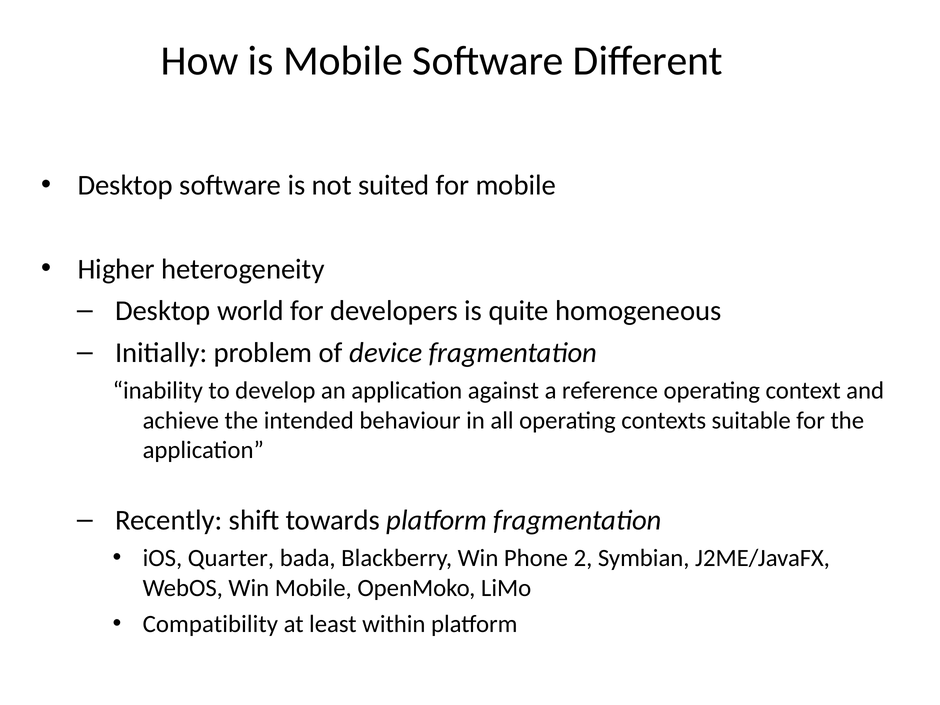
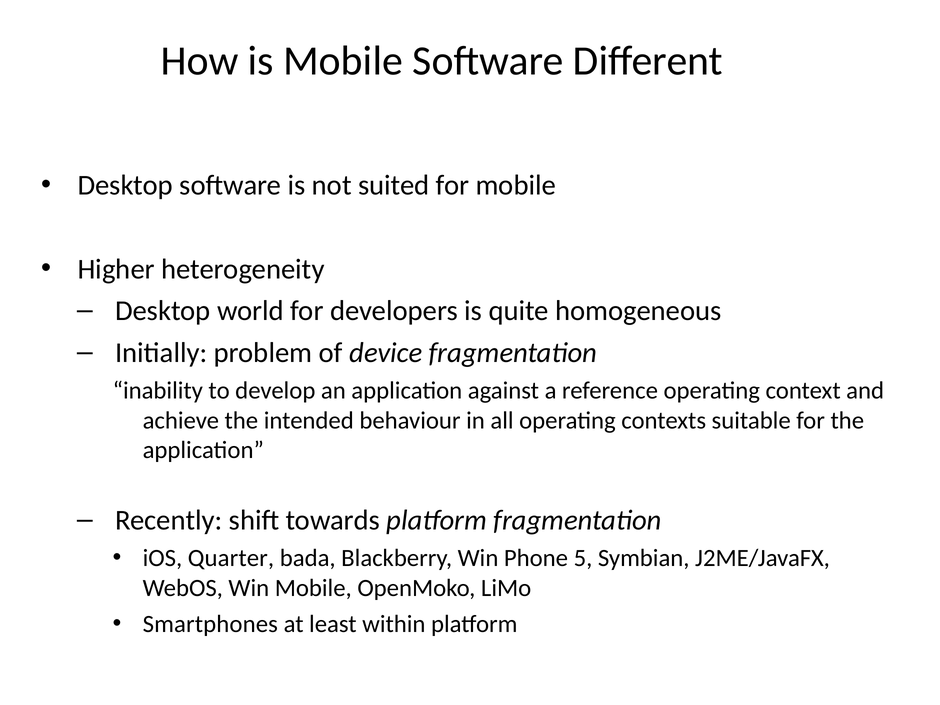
2: 2 -> 5 (583, 558)
Compatibility: Compatibility -> Smartphones (210, 624)
